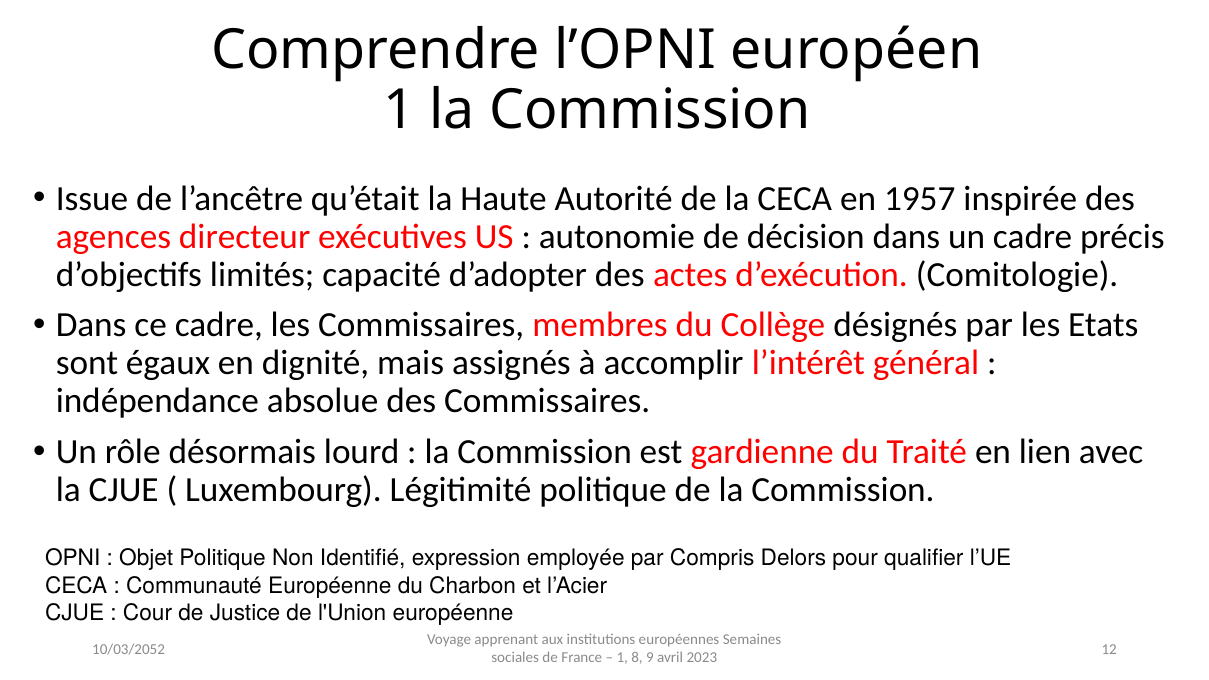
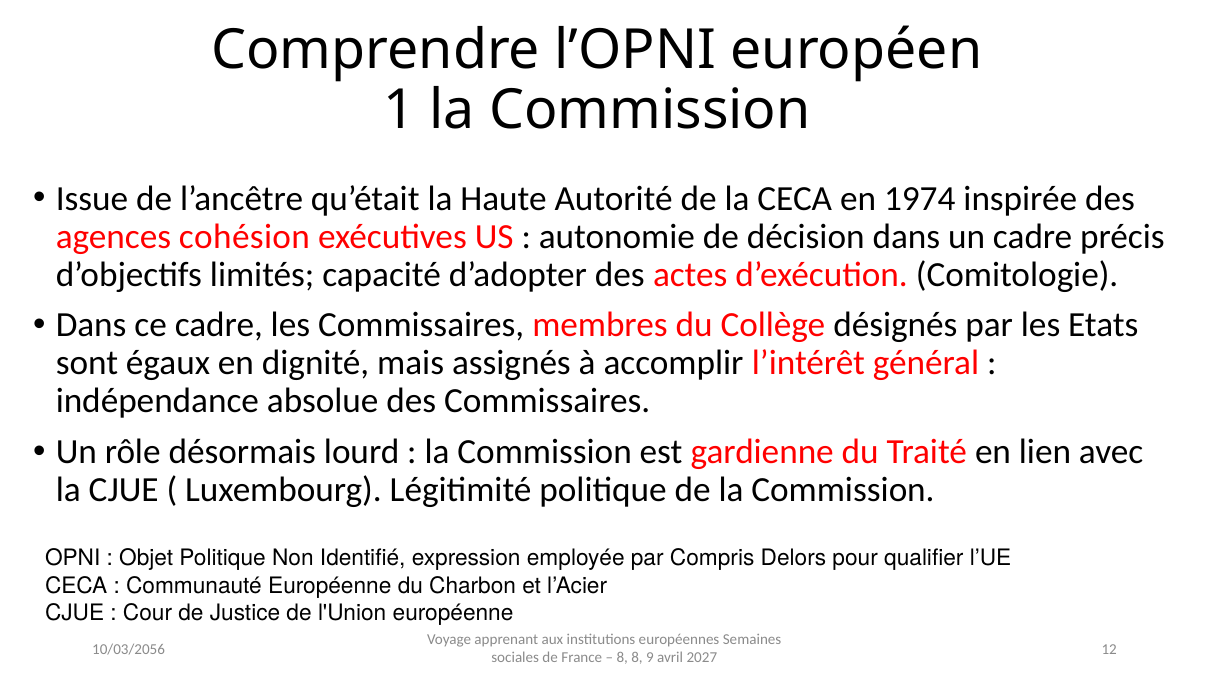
1957: 1957 -> 1974 (920, 199)
directeur: directeur -> cohésion (244, 237)
10/03/2052: 10/03/2052 -> 10/03/2056 (129, 649)
1: 1 -> 8 (622, 657)
2023: 2023 -> 2027 (702, 657)
